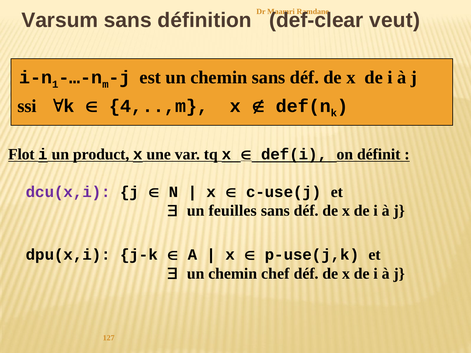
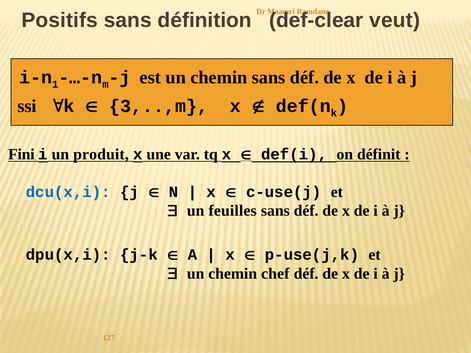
Varsum: Varsum -> Positifs (60, 20)
4,..,m: 4,..,m -> 3,..,m (159, 106)
Flot: Flot -> Fini (21, 154)
product: product -> produit (101, 154)
dcu(x,i colour: purple -> blue (68, 192)
